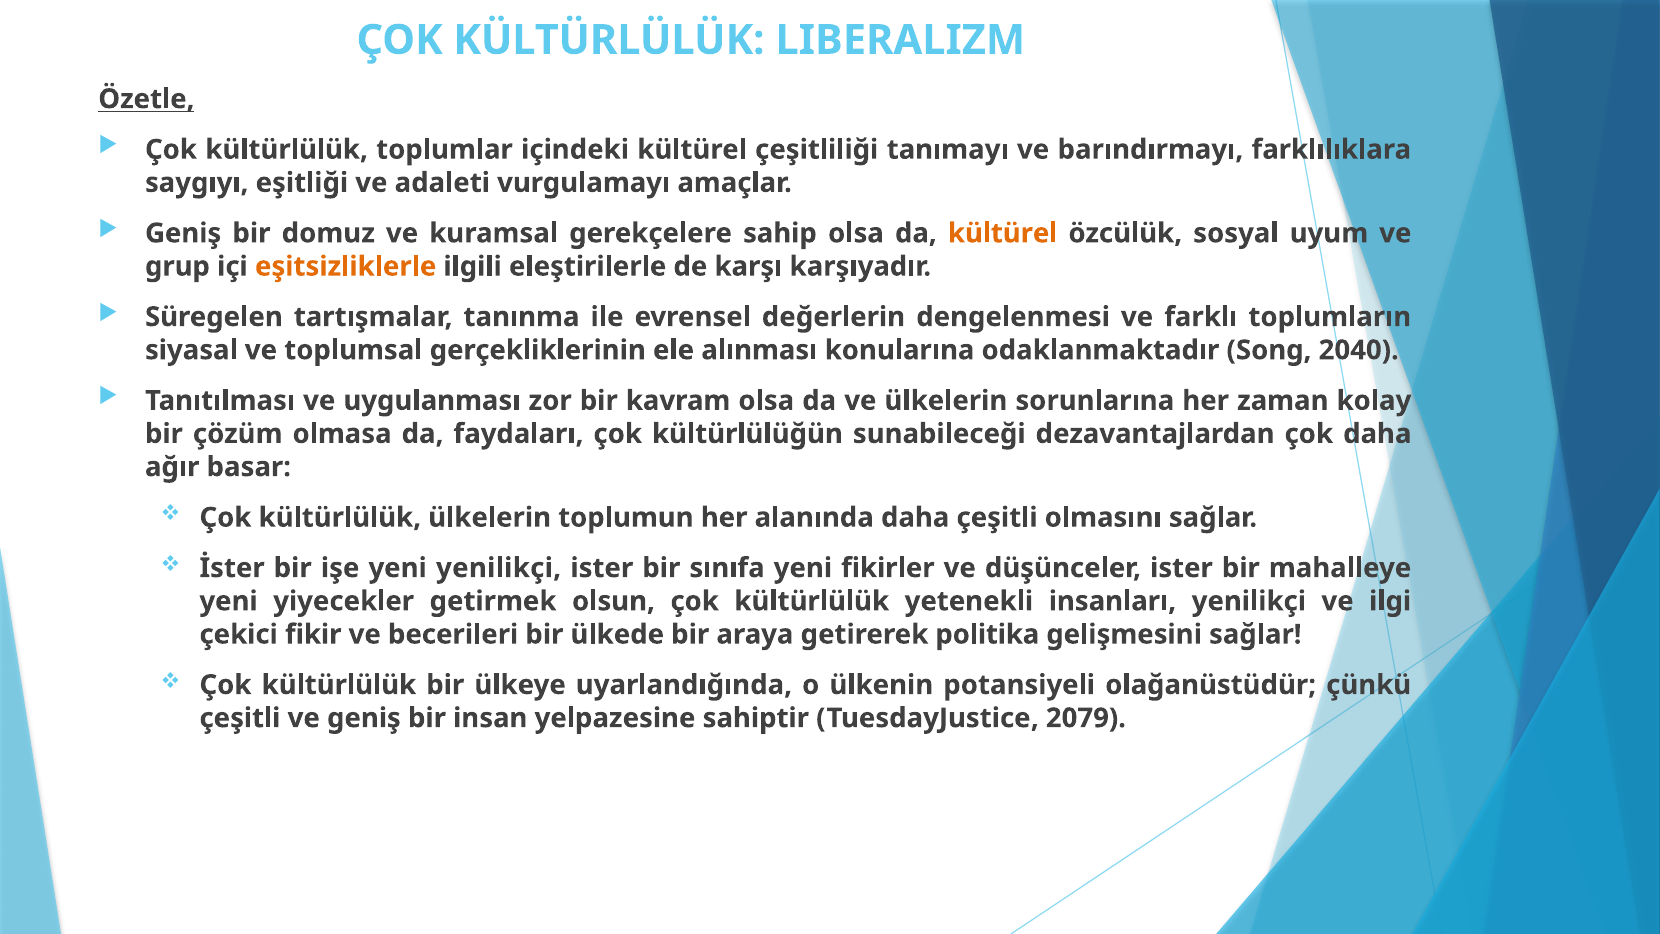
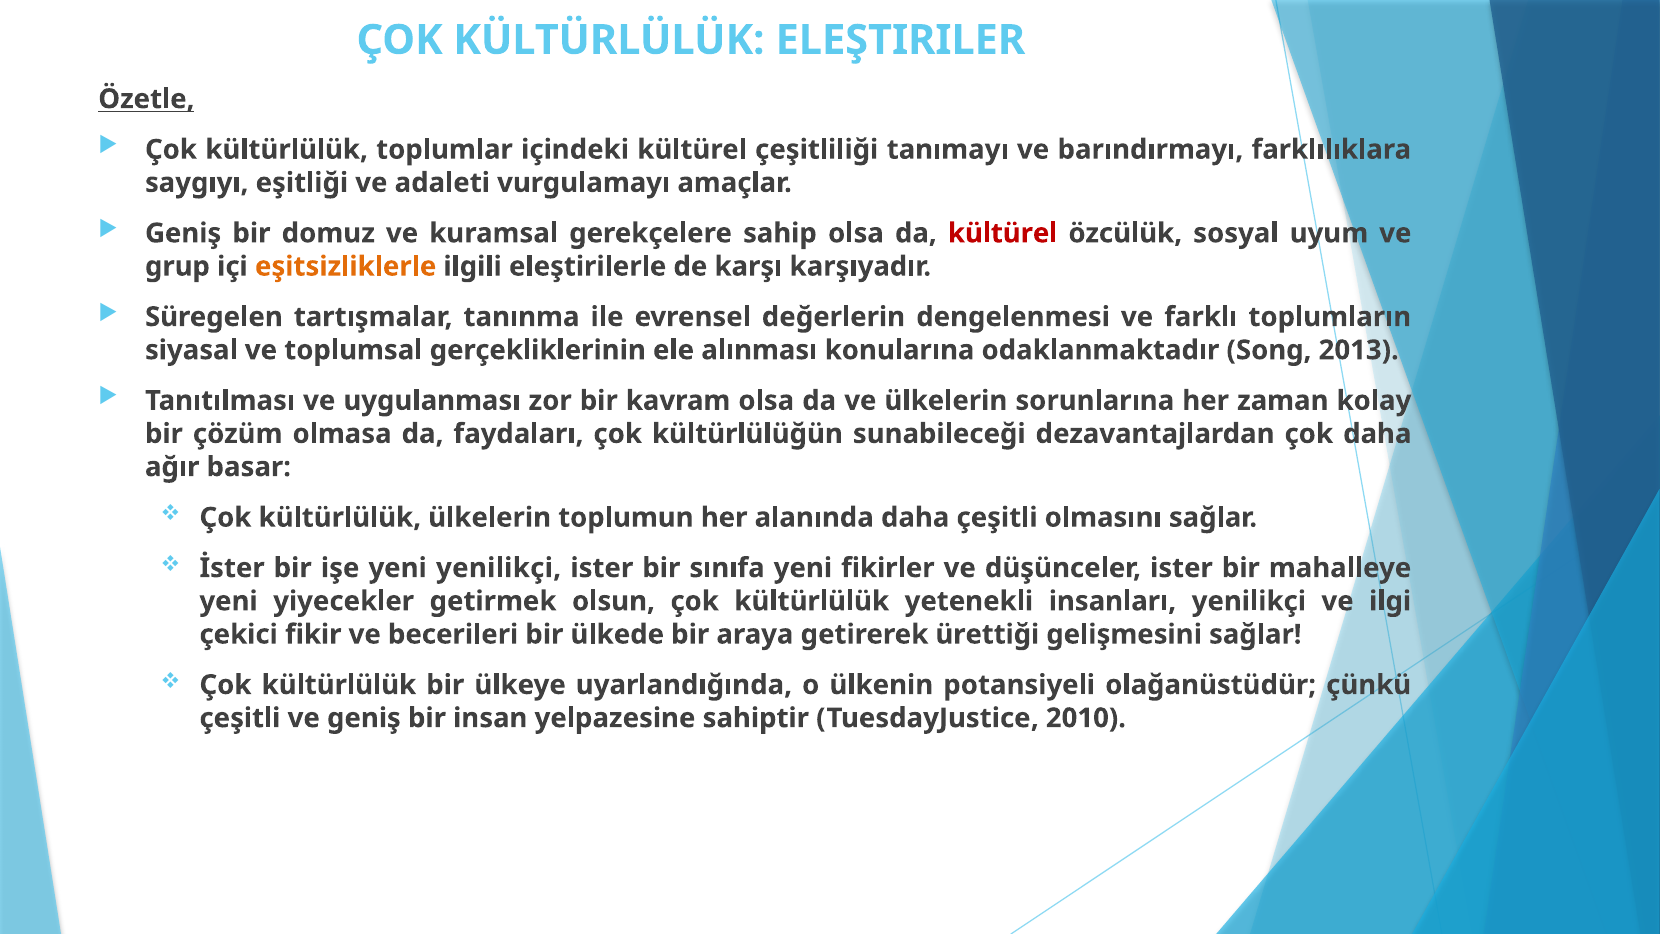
LIBERALIZM: LIBERALIZM -> ELEŞTIRILER (900, 40)
kültürel colour: orange -> red (1003, 233)
2040: 2040 -> 2013 (1359, 350)
politika: politika -> ürettiği (987, 634)
2079: 2079 -> 2010 (1086, 718)
